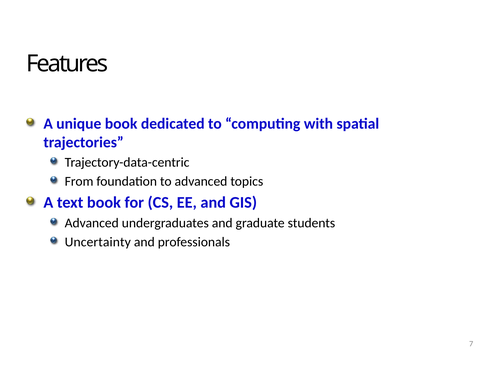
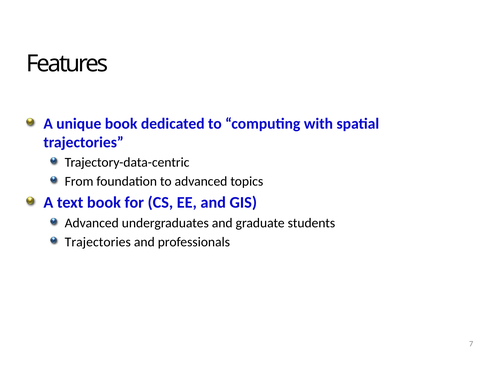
Uncertainty: Uncertainty -> Trajectories (98, 242)
